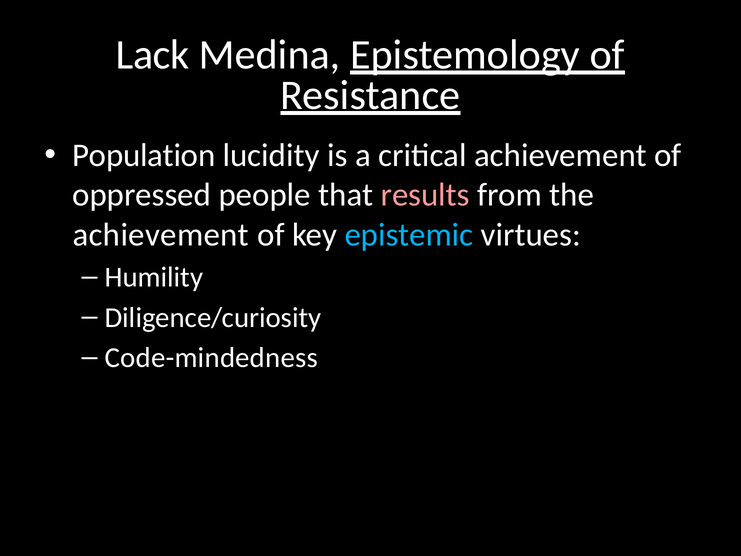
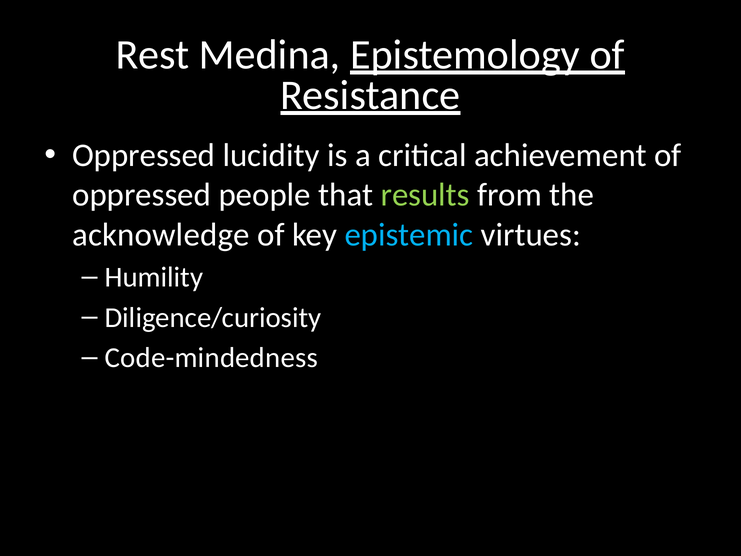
Lack: Lack -> Rest (153, 55)
Population: Population -> Oppressed (144, 155)
results colour: pink -> light green (425, 195)
achievement: achievement -> acknowledge (161, 235)
